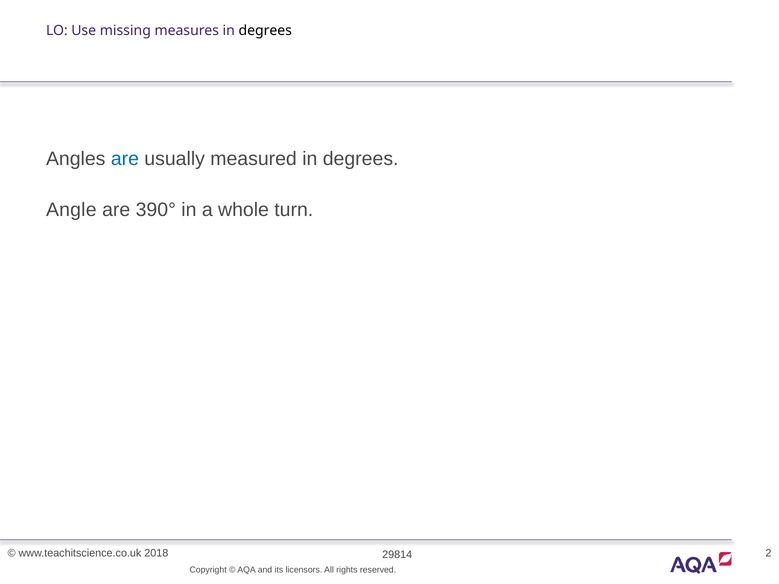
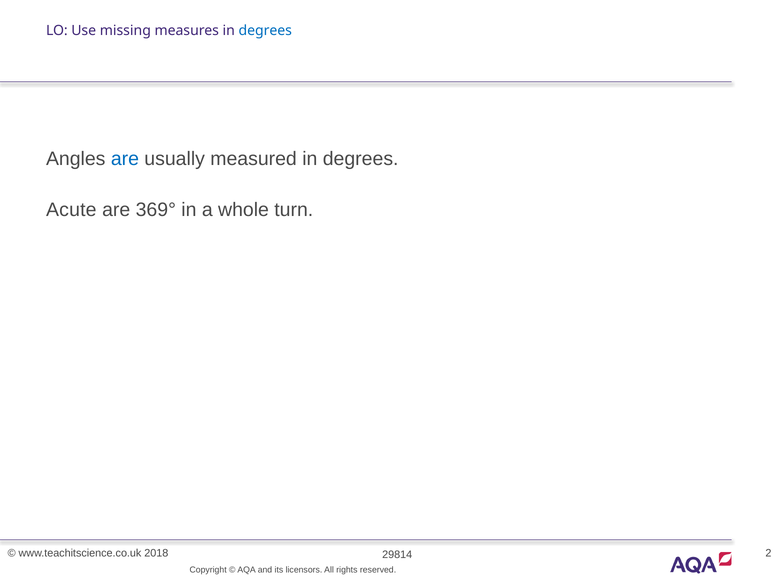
degrees colour: black -> blue (265, 31)
Angle: Angle -> Acute (71, 210)
390°: 390° -> 369° (156, 210)
